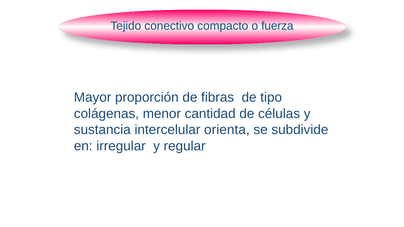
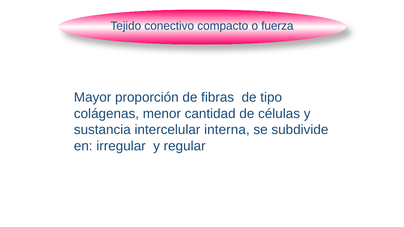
orienta: orienta -> interna (227, 130)
